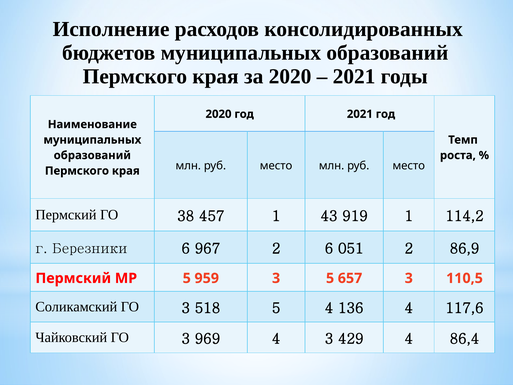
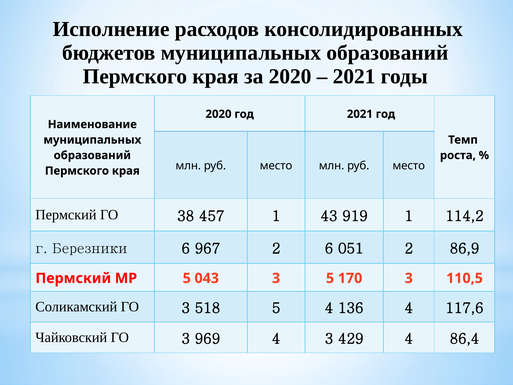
959: 959 -> 043 (207, 278)
657: 657 -> 170 (350, 278)
